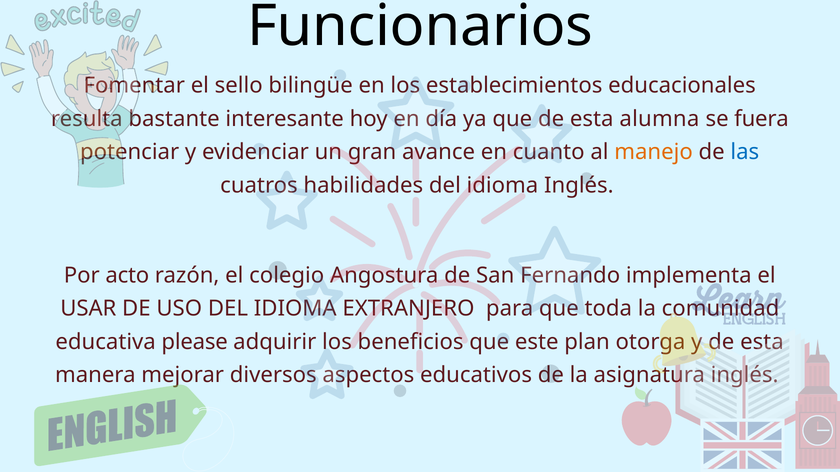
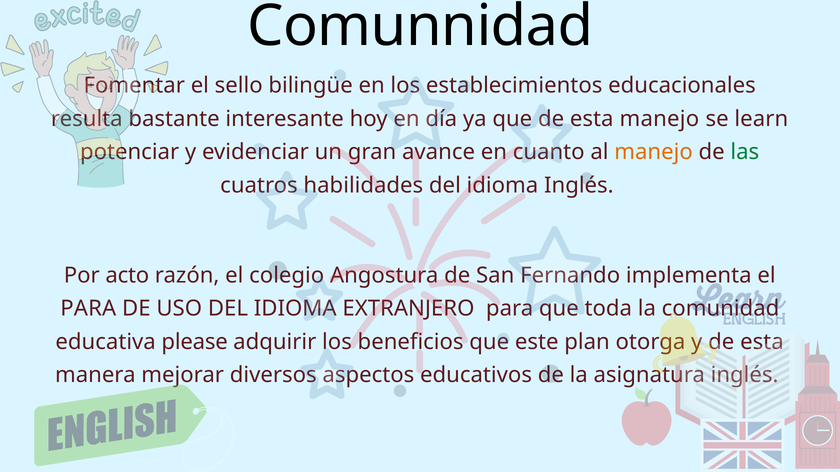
Funcionarios: Funcionarios -> Comunnidad (420, 26)
alumna: alumna -> manejo (659, 119)
fuera: fuera -> learn (761, 119)
las colour: blue -> green (745, 152)
USAR: USAR -> PARA (88, 309)
